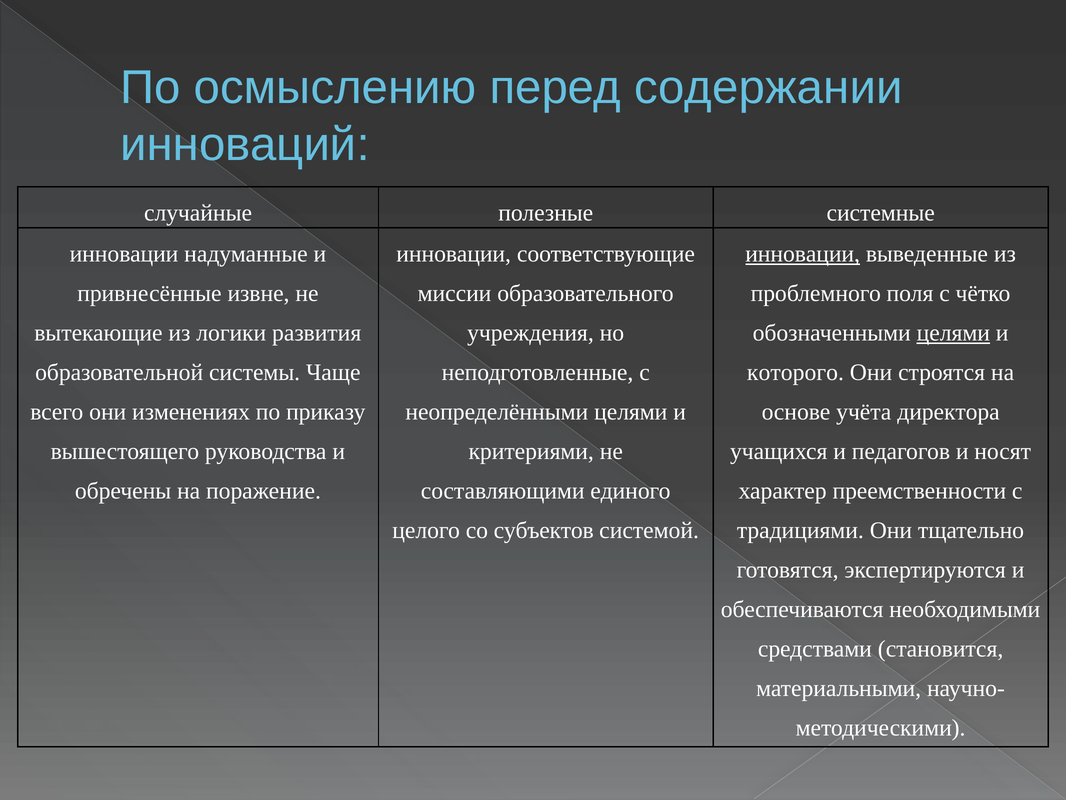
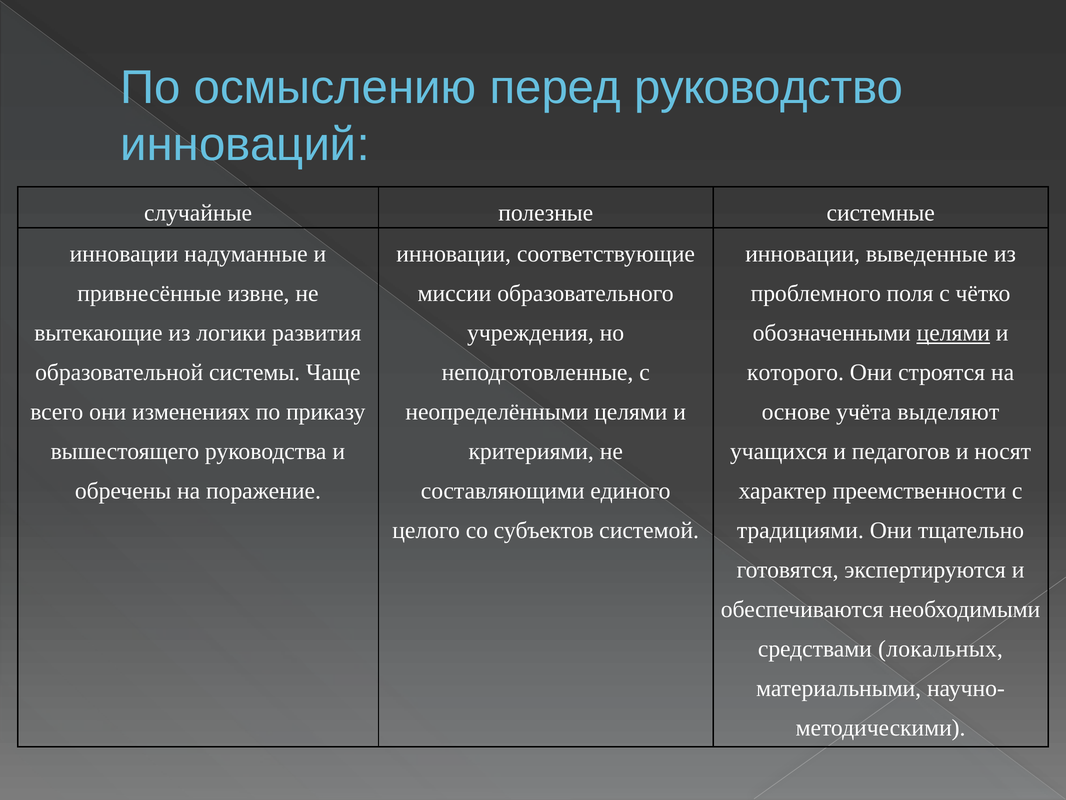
содержании: содержании -> руководство (769, 88)
инновации underline: present -> none (803, 254)
директора: директора -> выделяют (948, 412)
становится: становится -> локальных (940, 648)
